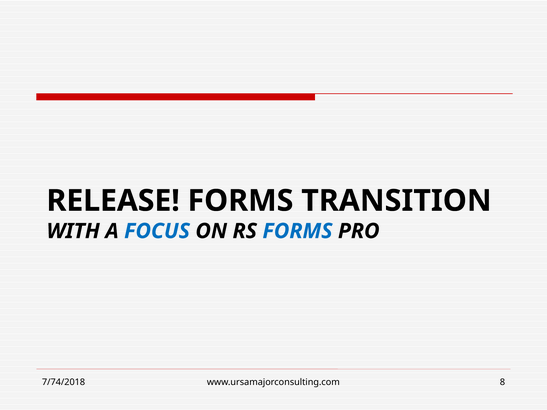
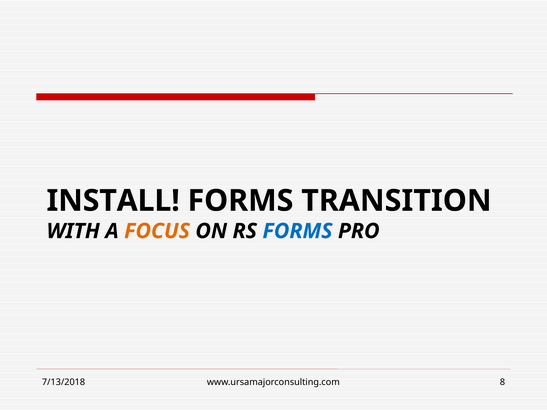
RELEASE: RELEASE -> INSTALL (113, 201)
FOCUS colour: blue -> orange (157, 231)
7/74/2018: 7/74/2018 -> 7/13/2018 (64, 382)
